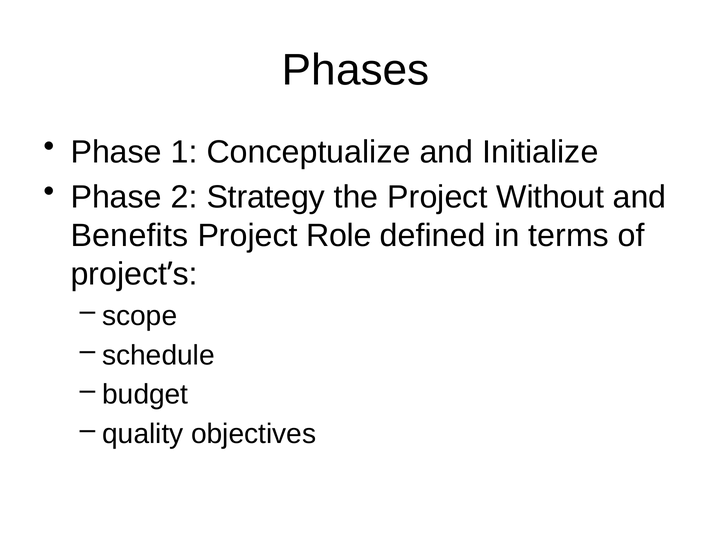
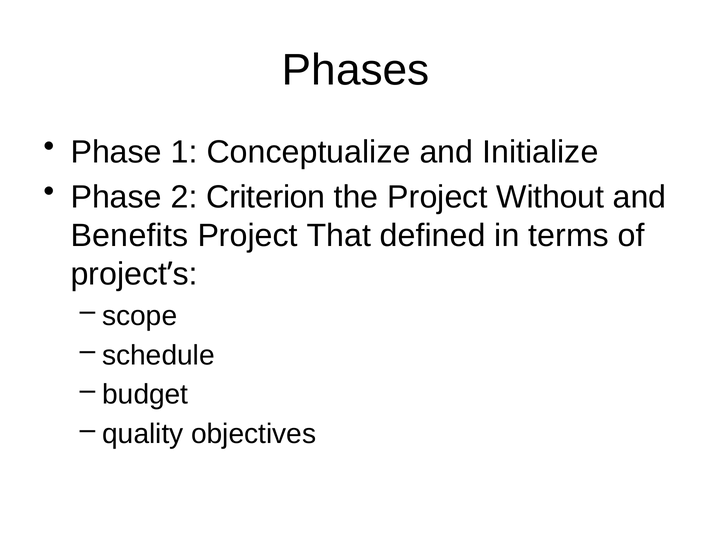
Strategy: Strategy -> Criterion (266, 197)
Role: Role -> That (339, 236)
